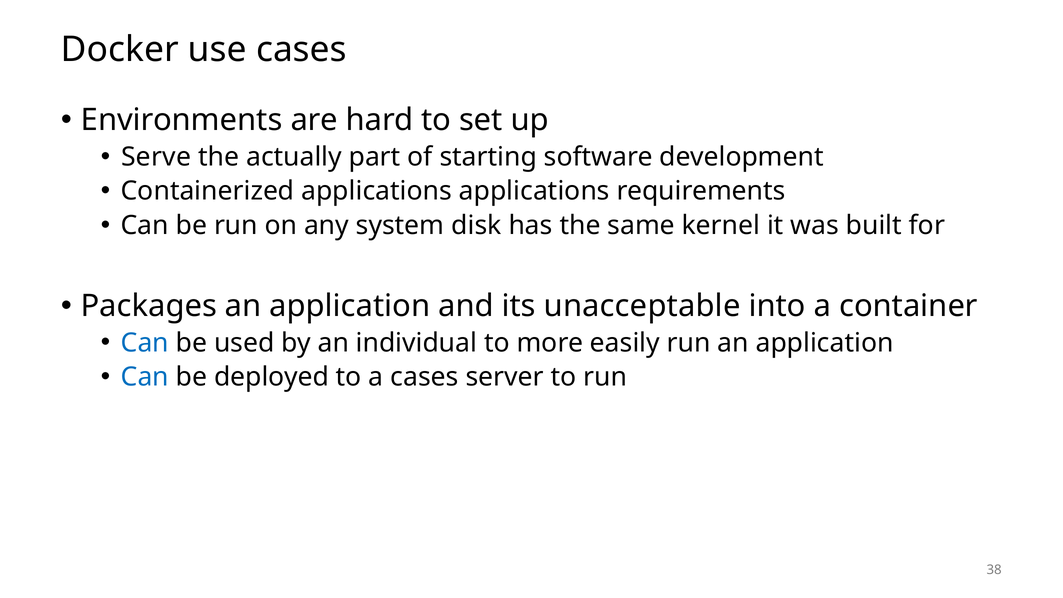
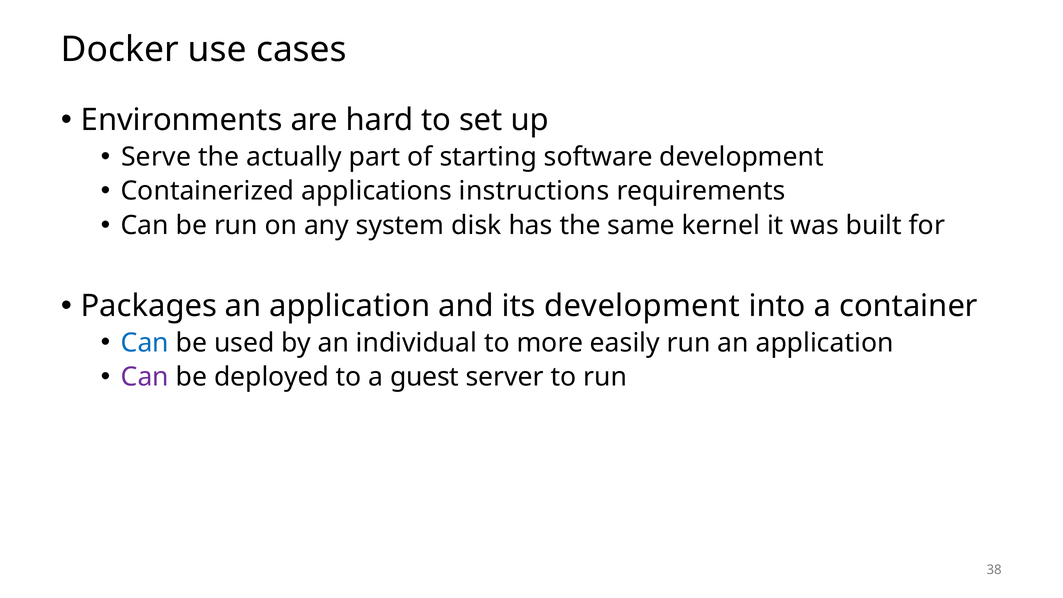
applications applications: applications -> instructions (534, 191)
its unacceptable: unacceptable -> development (642, 306)
Can colour: blue -> purple (145, 377)
a cases: cases -> guest (425, 377)
